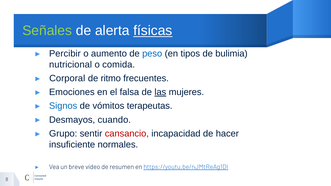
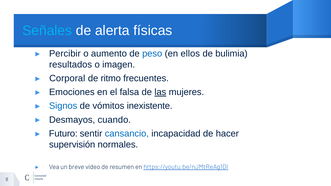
Señales colour: light green -> light blue (47, 31)
físicas underline: present -> none (153, 31)
tipos: tipos -> ellos (190, 54)
nutricional: nutricional -> resultados (71, 65)
comida: comida -> imagen (119, 65)
terapeutas: terapeutas -> inexistente (150, 106)
Grupo: Grupo -> Futuro (63, 134)
cansancio colour: red -> blue (127, 134)
insuficiente: insuficiente -> supervisión (72, 145)
